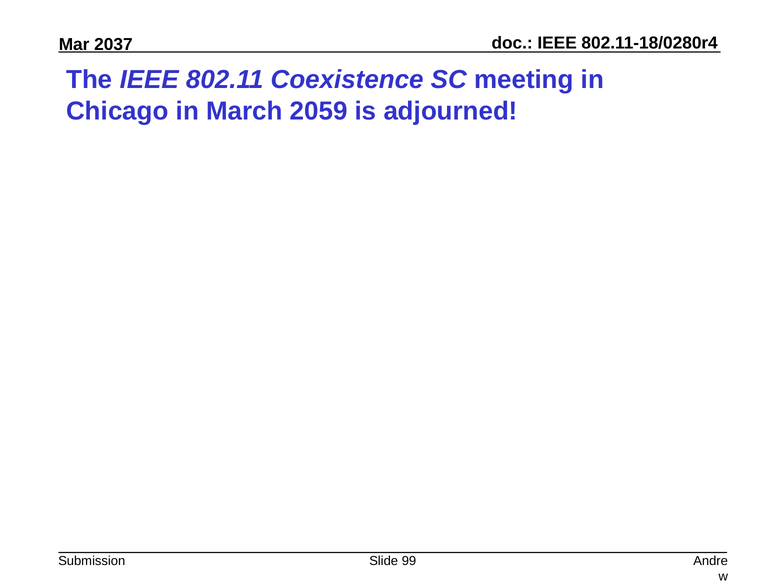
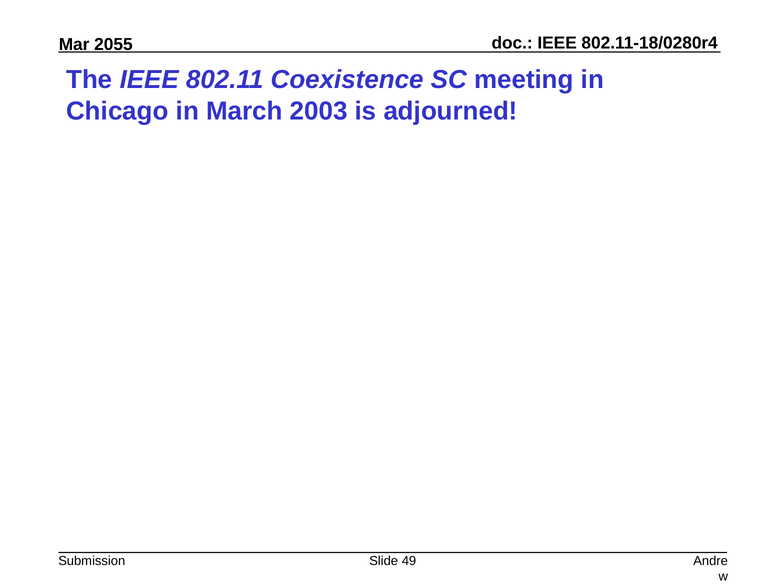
2037: 2037 -> 2055 (113, 44)
2059: 2059 -> 2003 (319, 111)
99: 99 -> 49 (409, 560)
